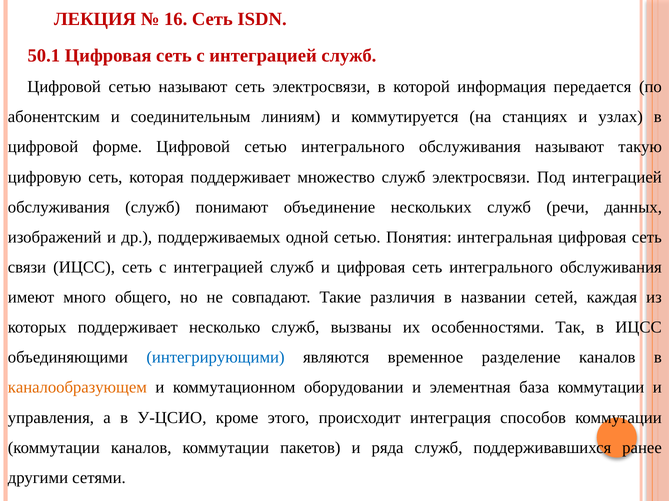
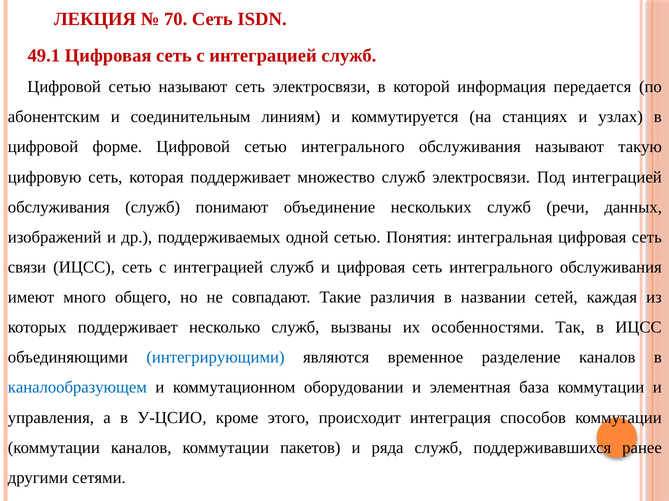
16: 16 -> 70 (176, 19)
50.1: 50.1 -> 49.1 (44, 56)
каналообразующем colour: orange -> blue (77, 388)
